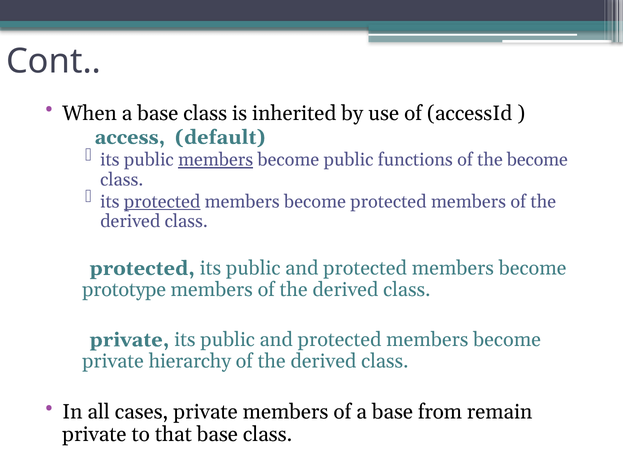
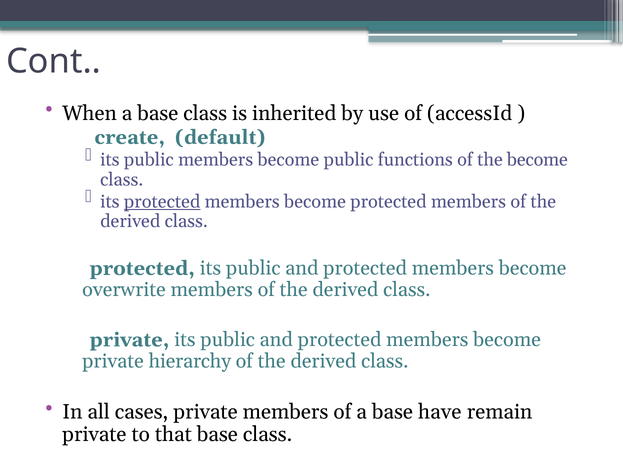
access: access -> create (130, 137)
members underline: present -> none (216, 160)
prototype: prototype -> overwrite (124, 290)
from: from -> have (440, 412)
